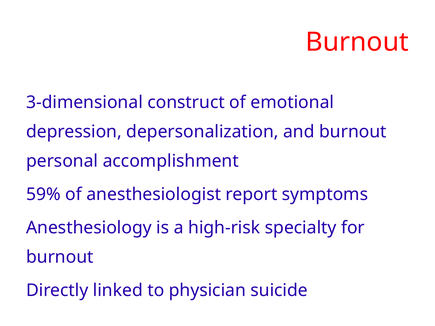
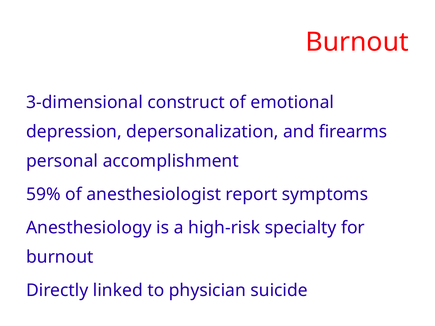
and burnout: burnout -> firearms (353, 132)
